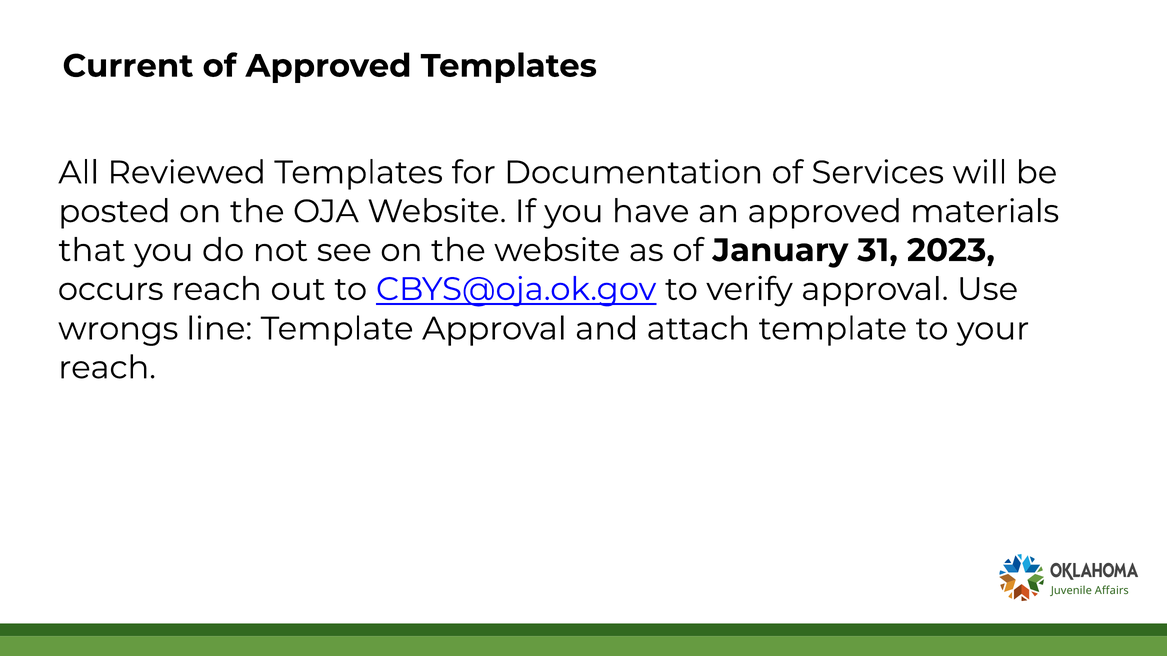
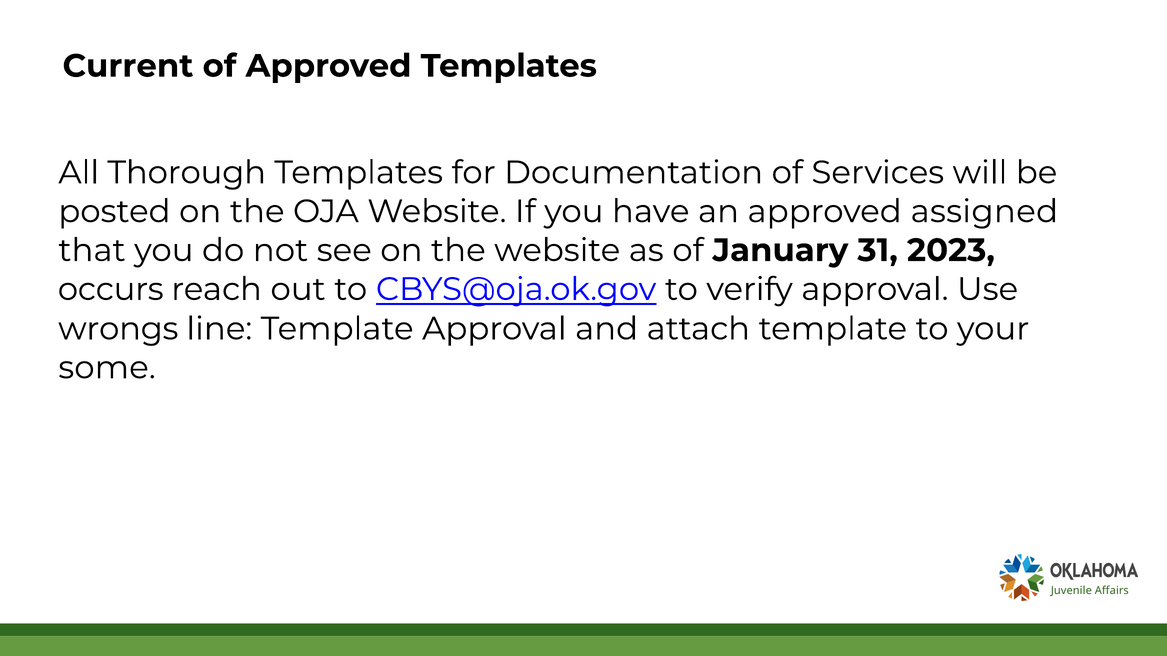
Reviewed: Reviewed -> Thorough (187, 173)
materials: materials -> assigned (984, 212)
reach: reach -> some (107, 368)
